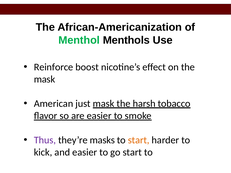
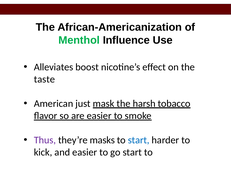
Menthols: Menthols -> Influence (126, 40)
Reinforce: Reinforce -> Alleviates (54, 67)
mask: mask -> taste (44, 79)
start colour: orange -> blue (139, 140)
